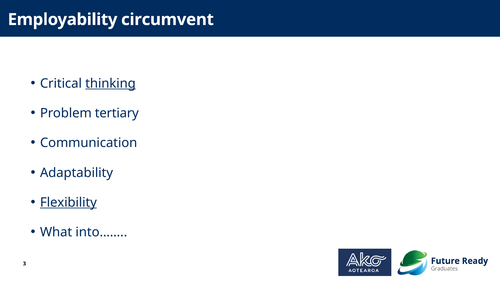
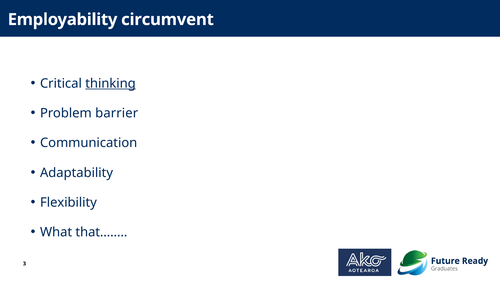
tertiary: tertiary -> barrier (117, 113)
Flexibility underline: present -> none (68, 202)
into……: into…… -> that…… (101, 232)
